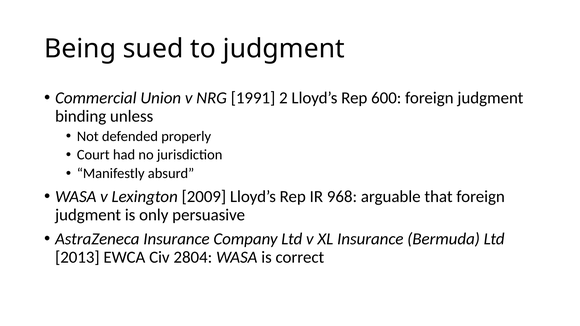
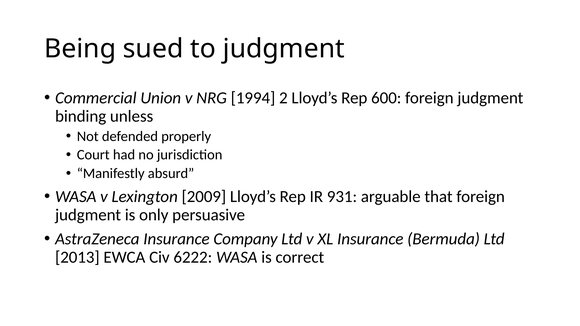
1991: 1991 -> 1994 (253, 98)
968: 968 -> 931 (342, 197)
2804: 2804 -> 6222 (193, 258)
